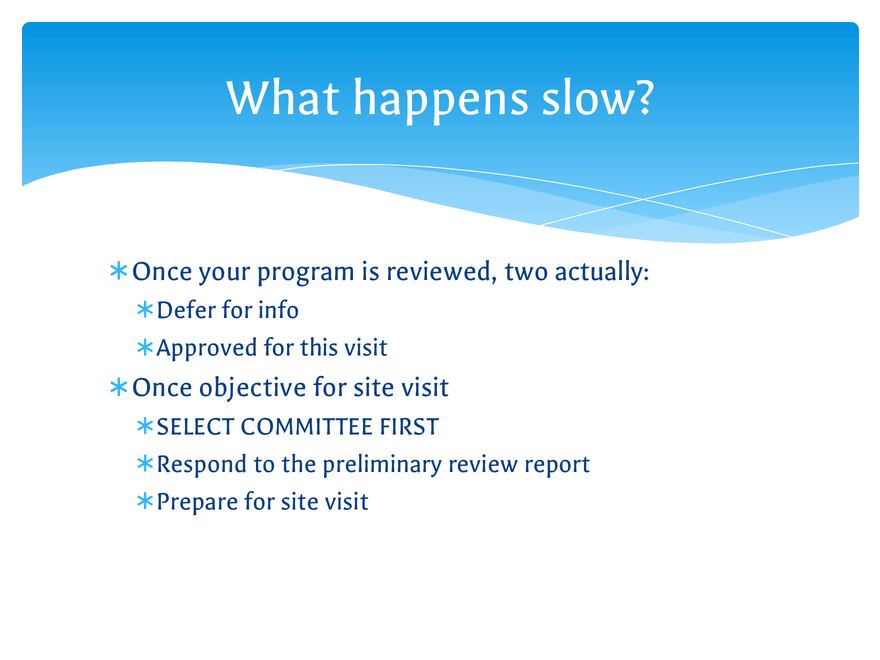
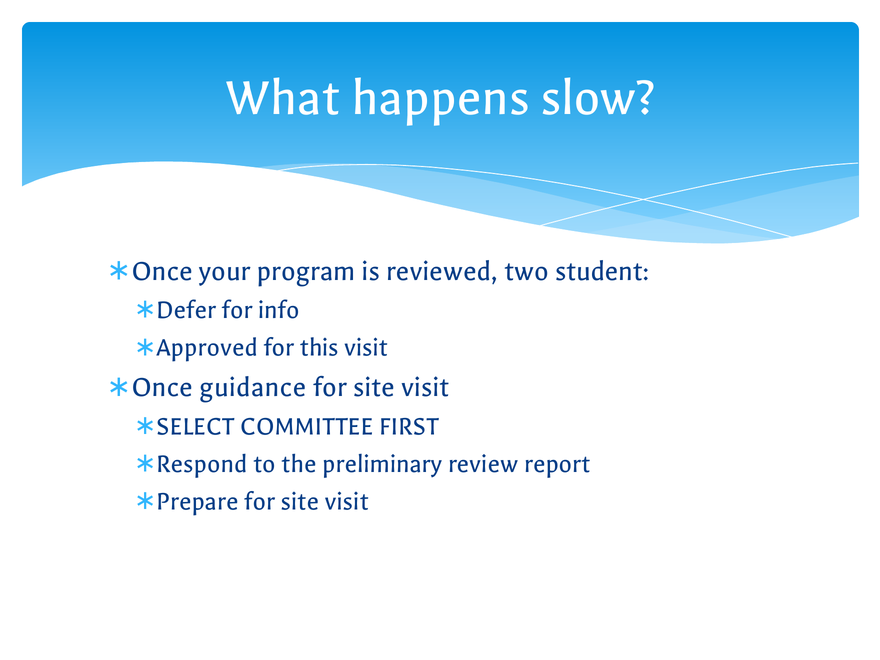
actually: actually -> student (602, 270)
objective: objective -> guidance (253, 387)
